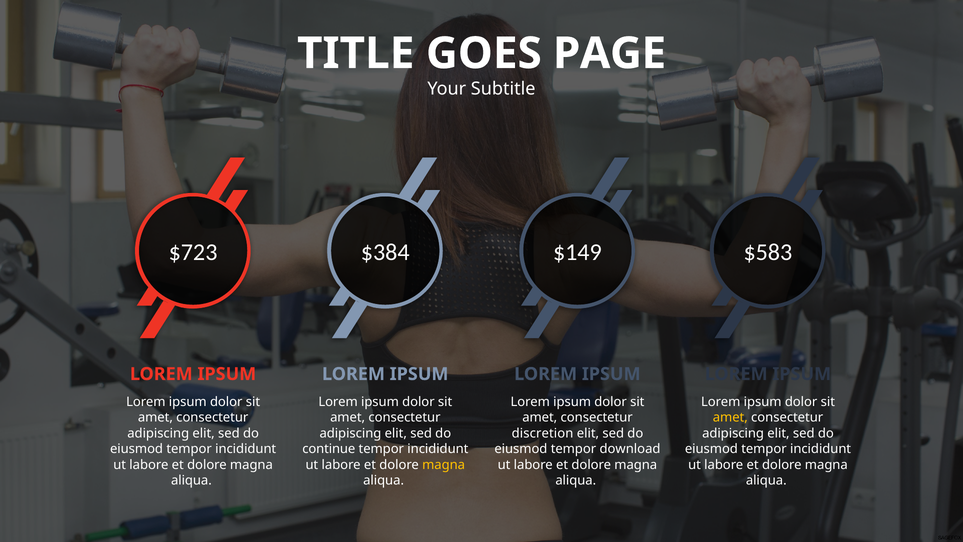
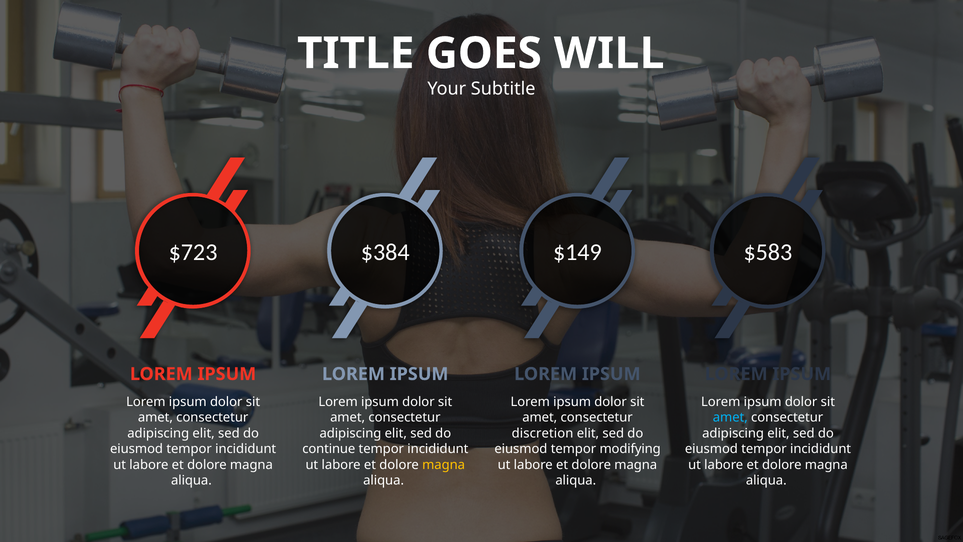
PAGE: PAGE -> WILL (609, 53)
amet colour: yellow -> light blue (730, 417)
download: download -> modifying (630, 449)
